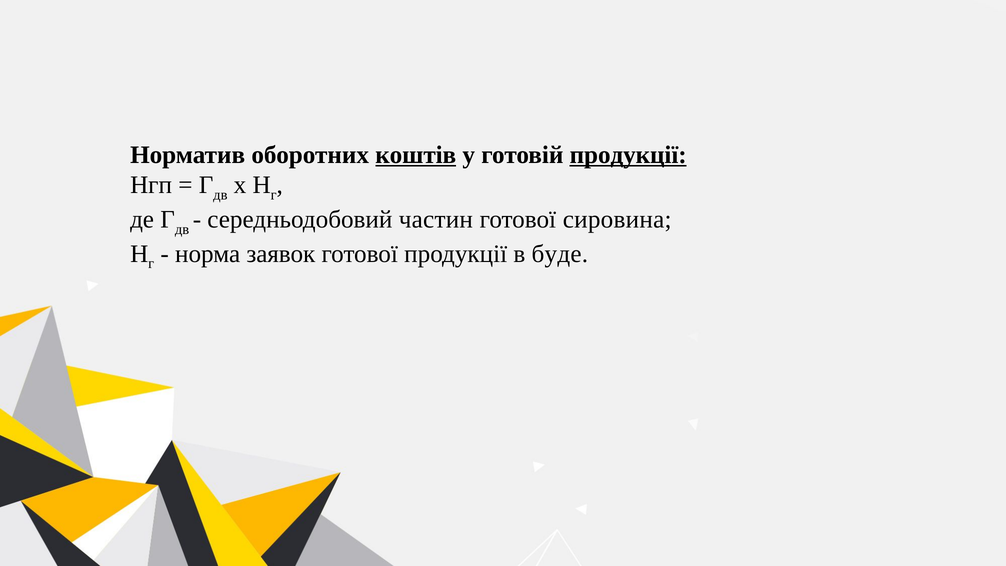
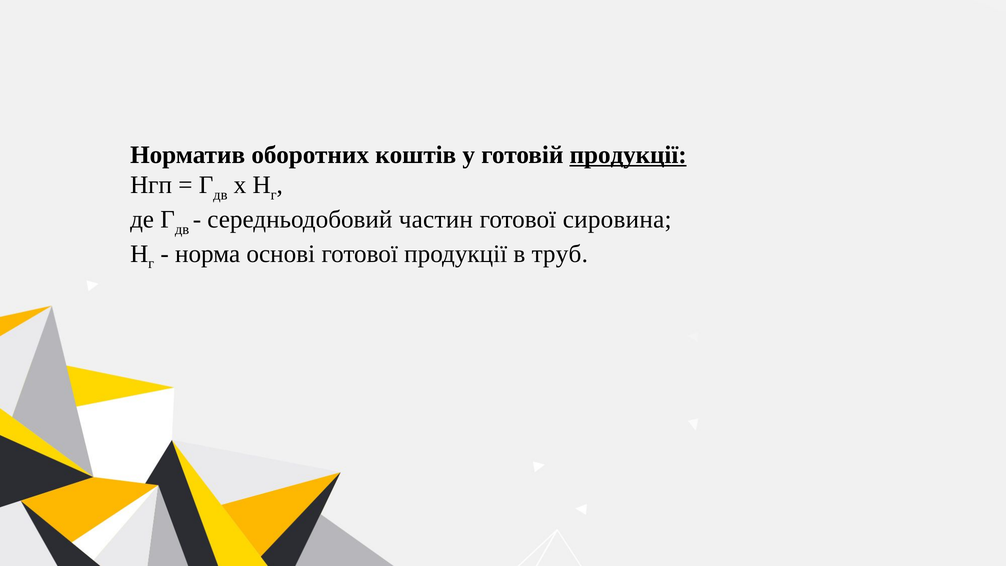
коштів underline: present -> none (416, 155)
заявок: заявок -> основі (281, 254)
буде: буде -> труб (560, 254)
